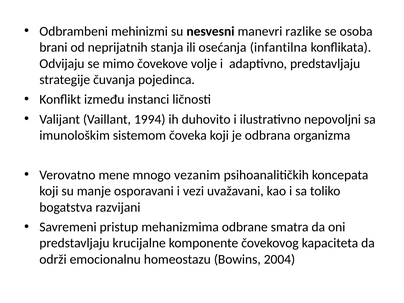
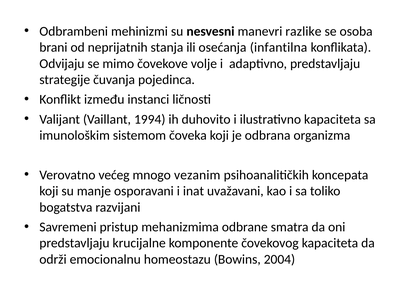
ilustrativno nepovoljni: nepovoljni -> kapaciteta (333, 119)
mene: mene -> većeg (114, 175)
vezi: vezi -> inat (193, 191)
